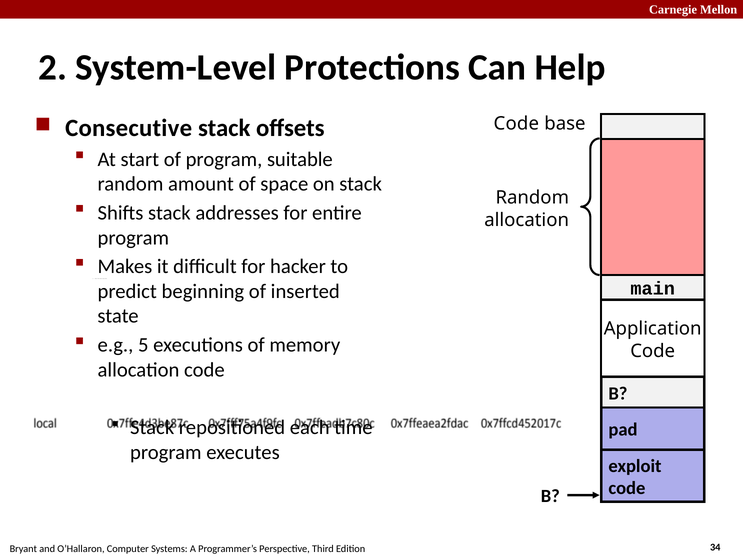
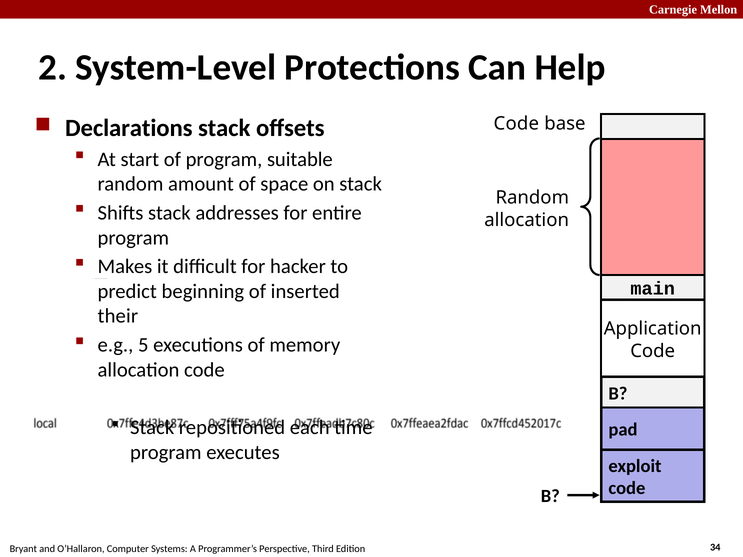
Consecutive: Consecutive -> Declarations (129, 128)
state: state -> their (118, 316)
